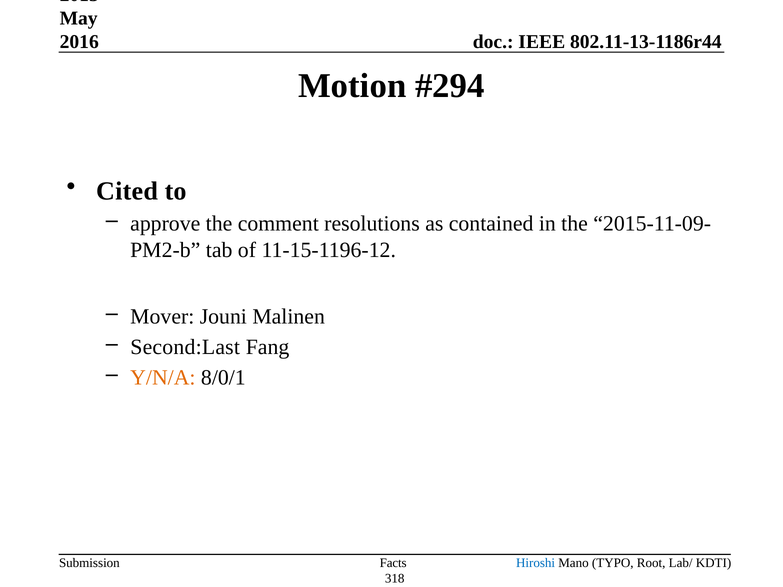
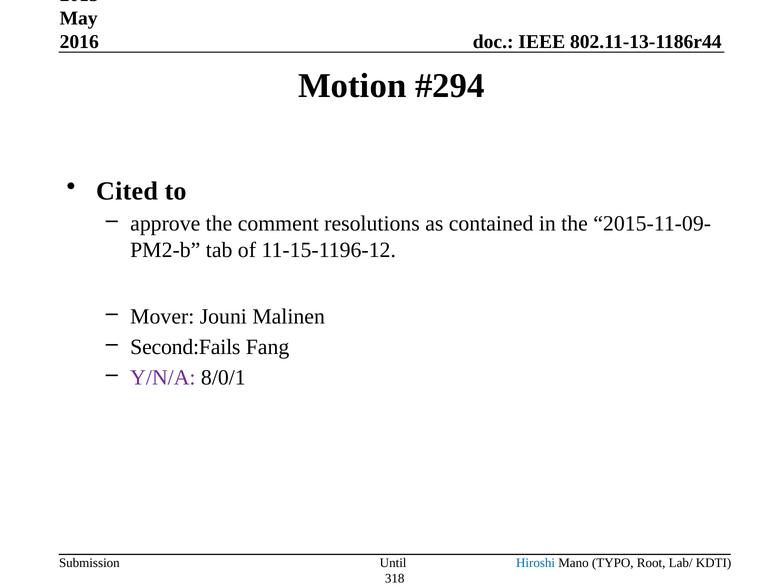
Second:Last: Second:Last -> Second:Fails (185, 347)
Y/N/A colour: orange -> purple (163, 378)
Facts: Facts -> Until (393, 563)
